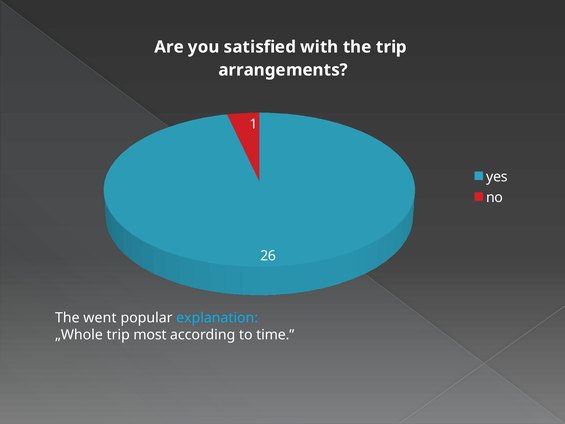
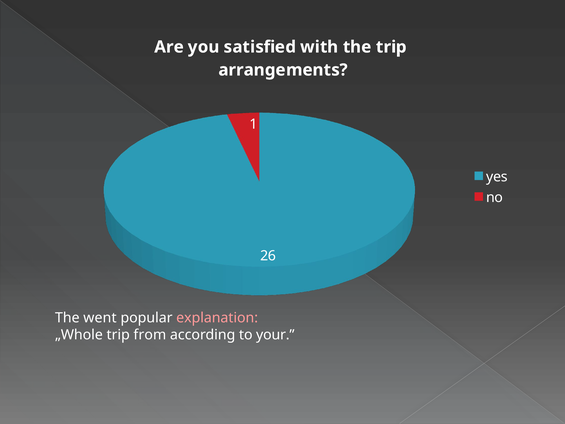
explanation colour: light blue -> pink (217, 318)
most: most -> from (150, 334)
time: time -> your (275, 334)
